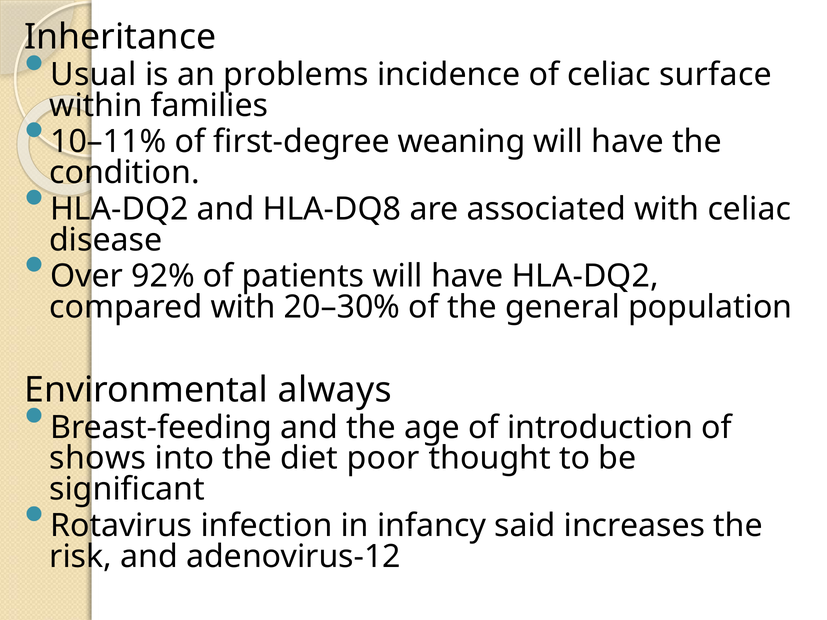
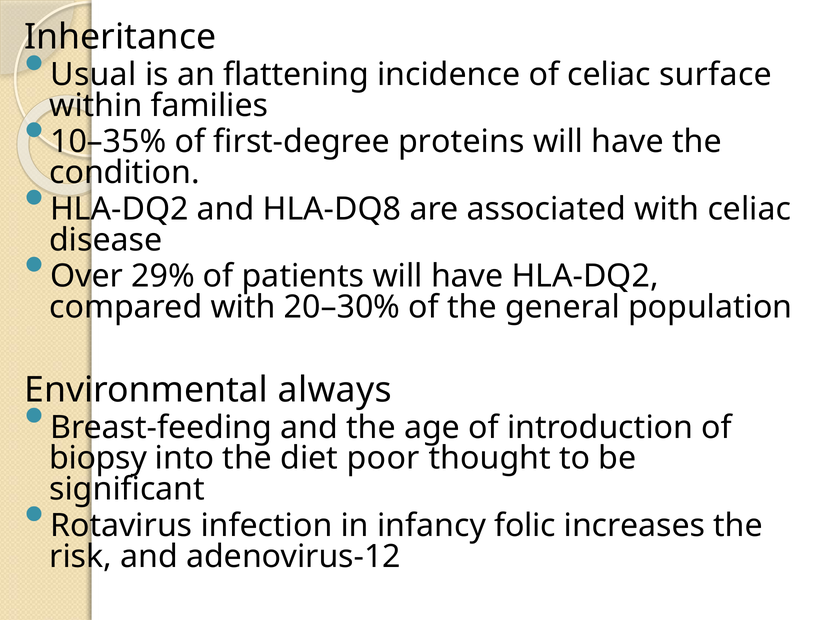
problems: problems -> flattening (296, 75)
10–11%: 10–11% -> 10–35% (108, 142)
weaning: weaning -> proteins (461, 142)
92%: 92% -> 29% (163, 276)
shows: shows -> biopsy (98, 458)
said: said -> folic (525, 526)
